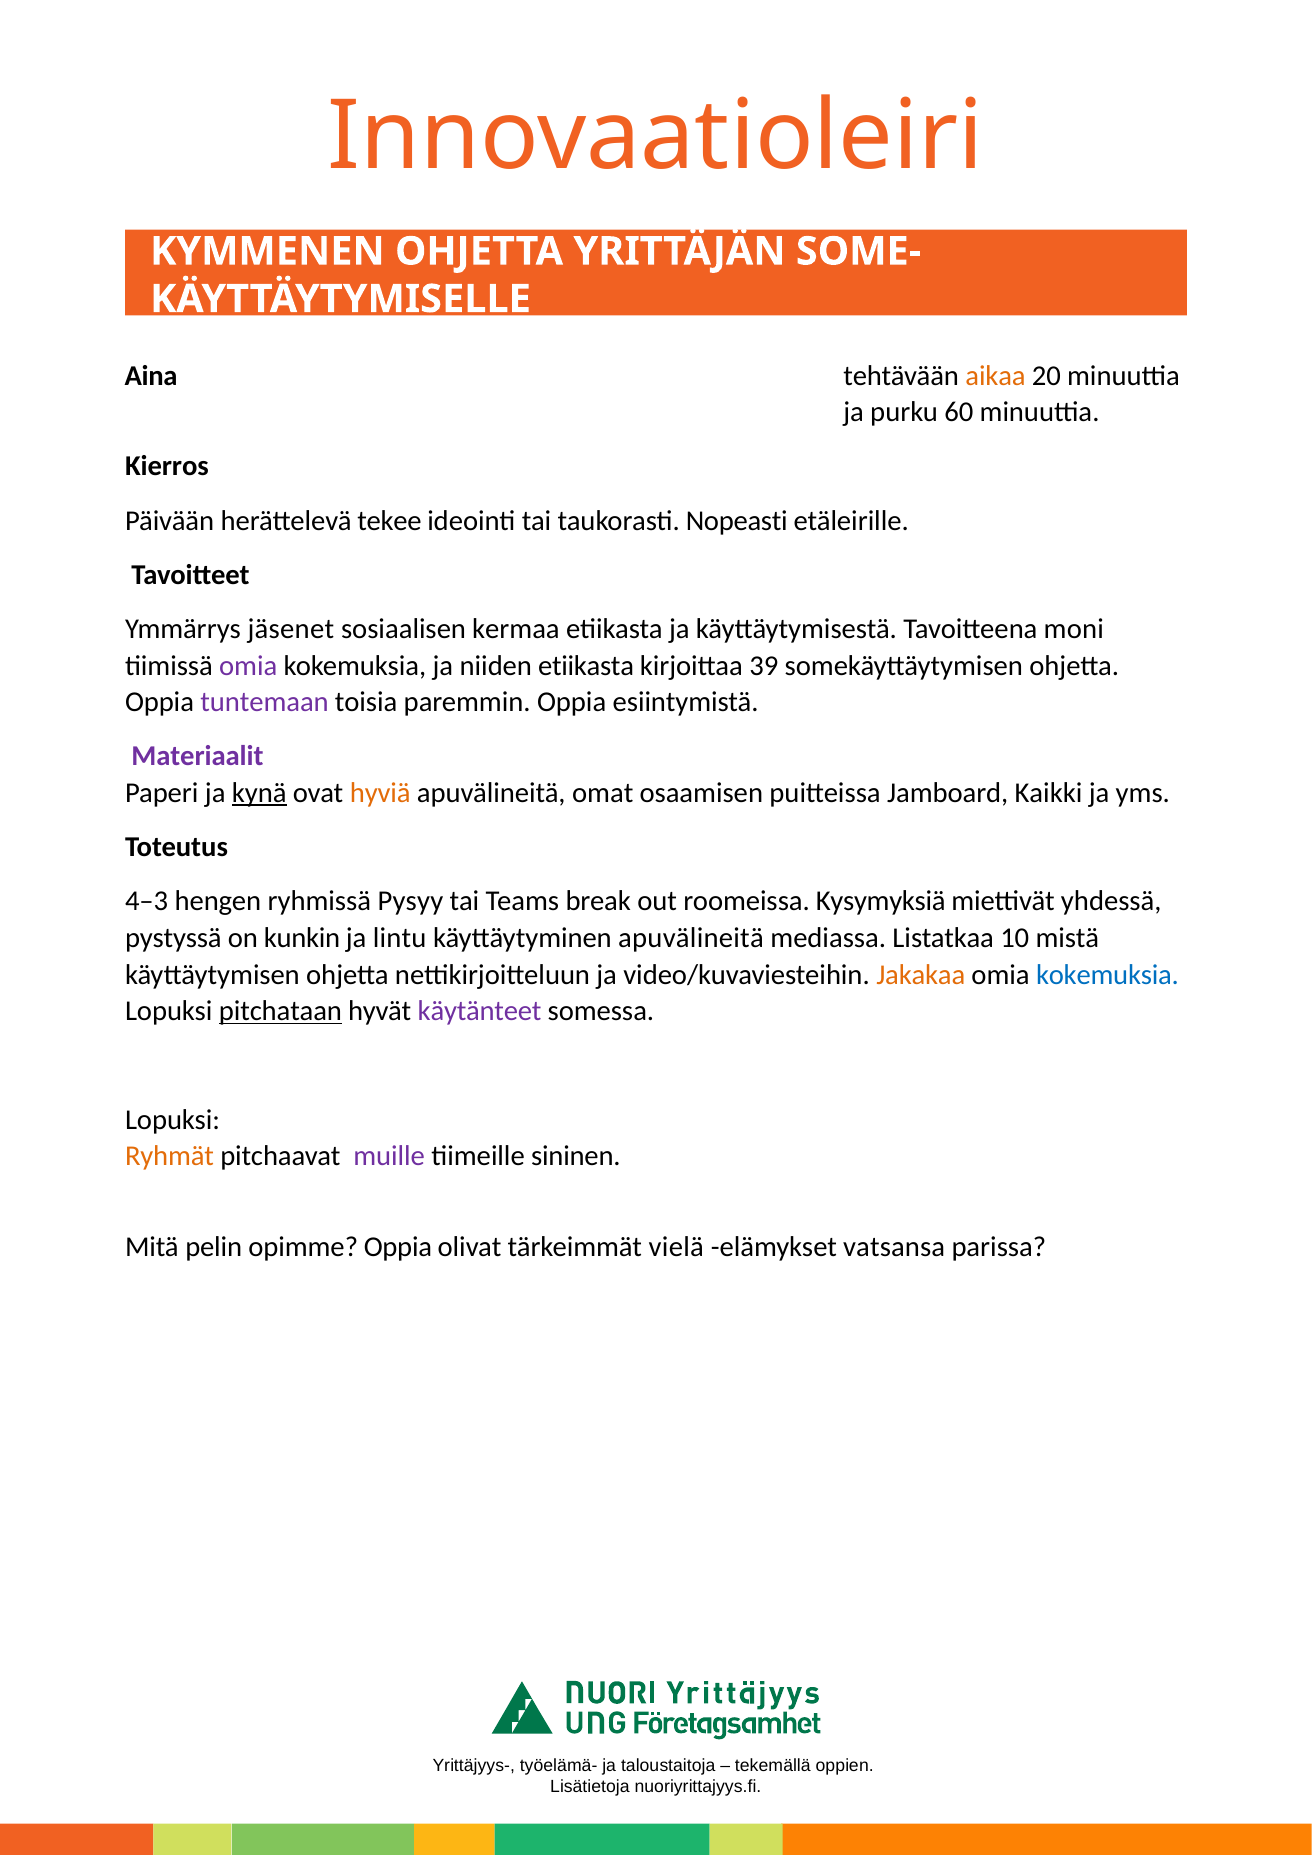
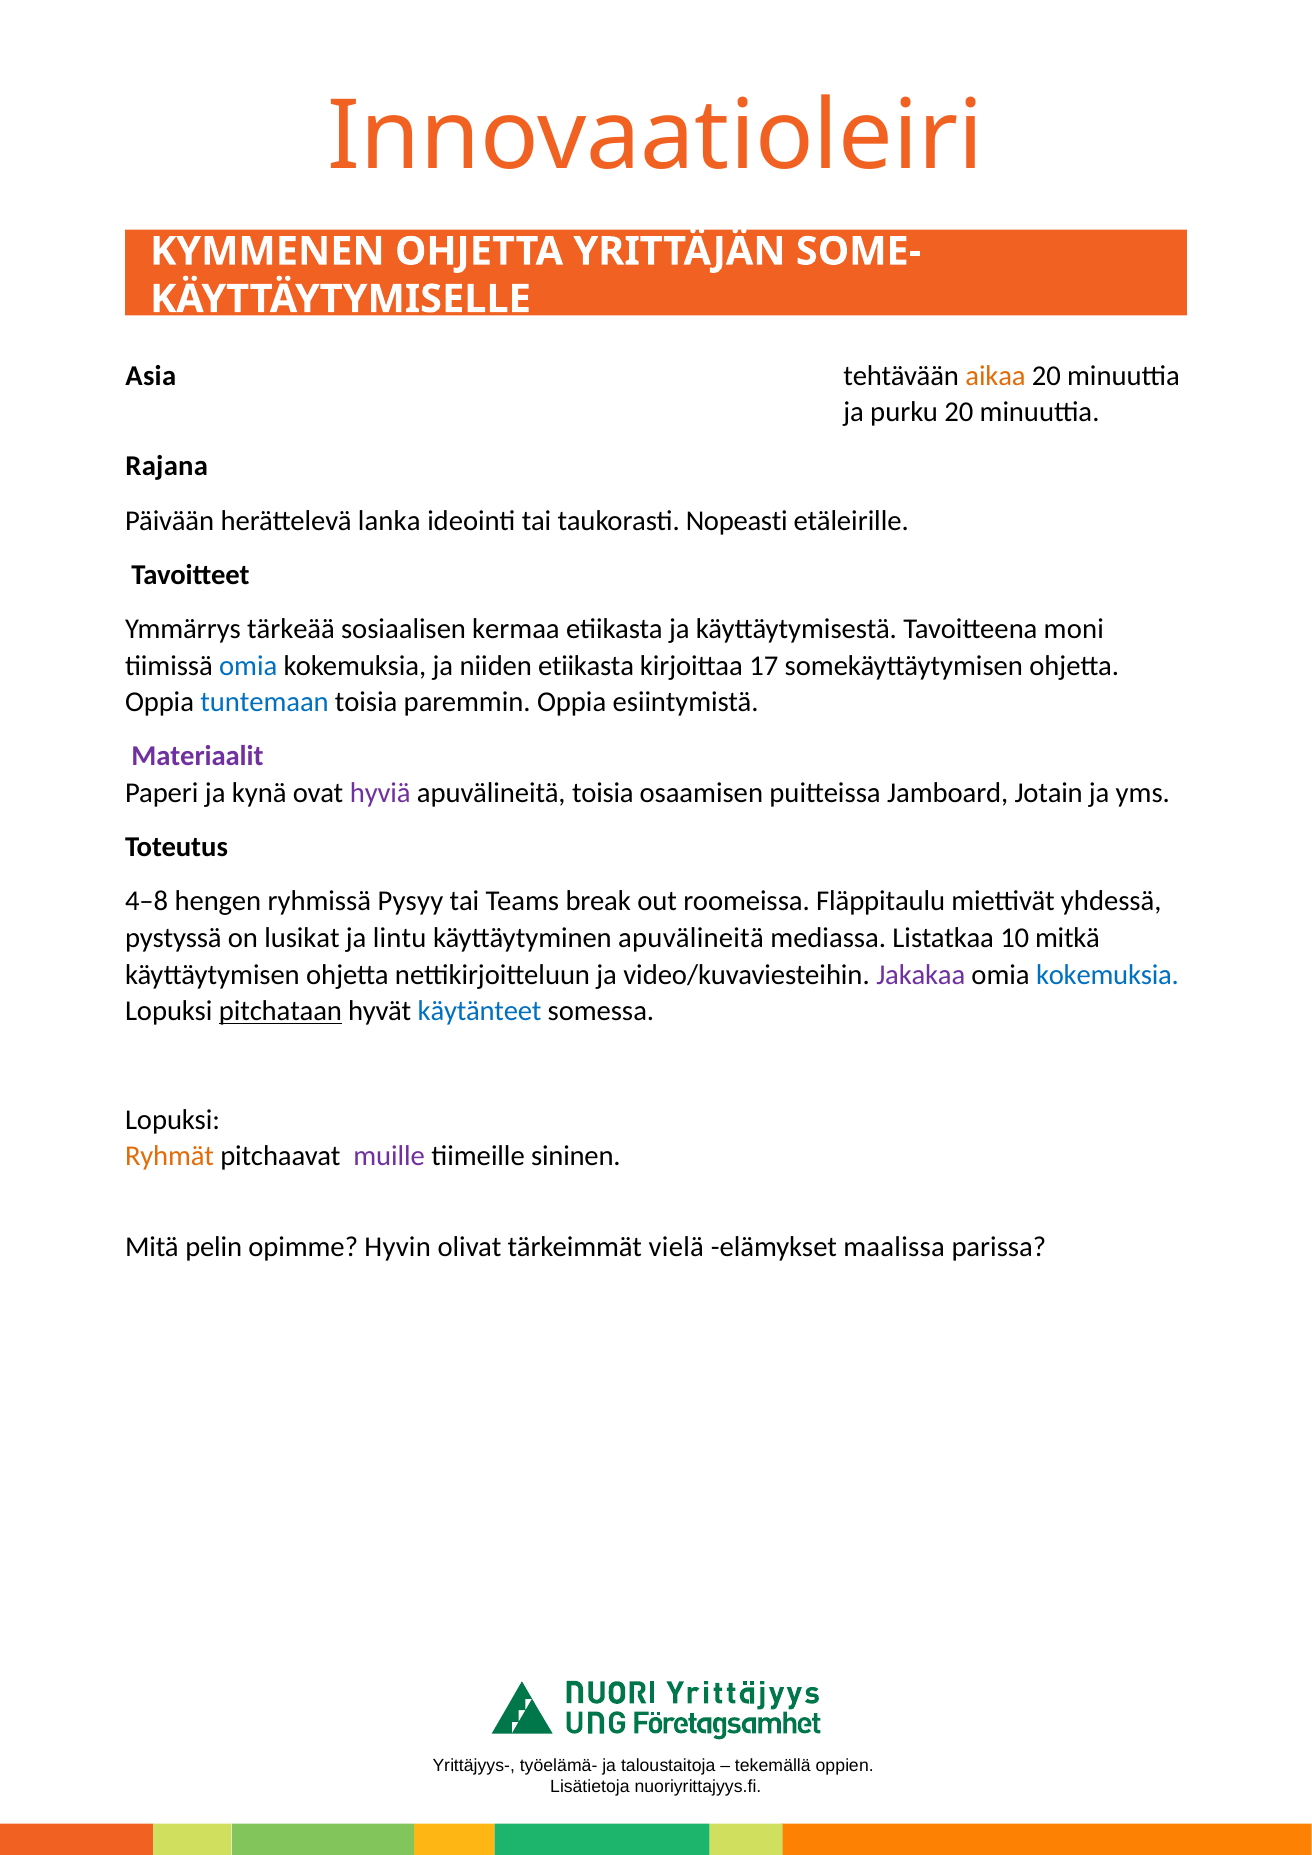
Aina: Aina -> Asia (151, 376)
purku 60: 60 -> 20 (959, 412)
Kierros: Kierros -> Rajana (167, 466)
tekee: tekee -> lanka (389, 521)
jäsenet: jäsenet -> tärkeää (291, 629)
omia colour: purple -> blue (248, 666)
39: 39 -> 17 (764, 666)
tuntemaan colour: purple -> blue (265, 702)
kynä underline: present -> none (259, 793)
hyviä colour: orange -> purple (380, 793)
apuvälineitä omat: omat -> toisia (603, 793)
Kaikki: Kaikki -> Jotain (1049, 793)
4–3: 4–3 -> 4–8 (147, 902)
Kysymyksiä: Kysymyksiä -> Fläppitaulu (881, 902)
kunkin: kunkin -> lusikat (302, 938)
mistä: mistä -> mitkä (1067, 938)
Jakakaa colour: orange -> purple (921, 975)
käytänteet colour: purple -> blue (480, 1011)
opimme Oppia: Oppia -> Hyvin (398, 1247)
vatsansa: vatsansa -> maalissa (894, 1247)
